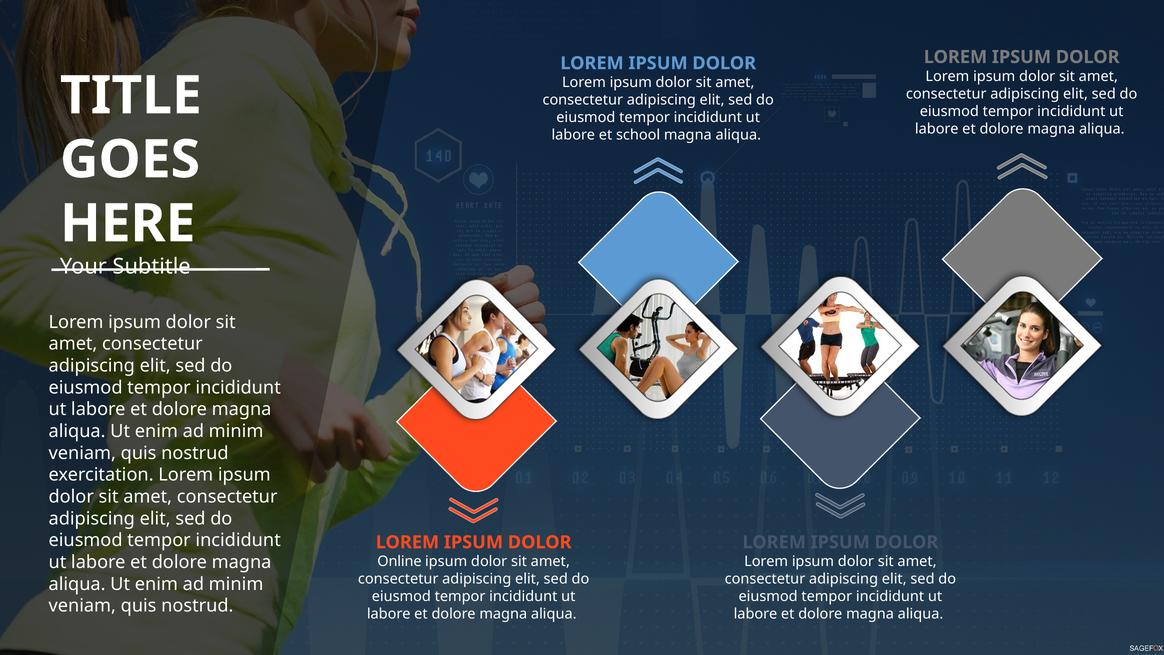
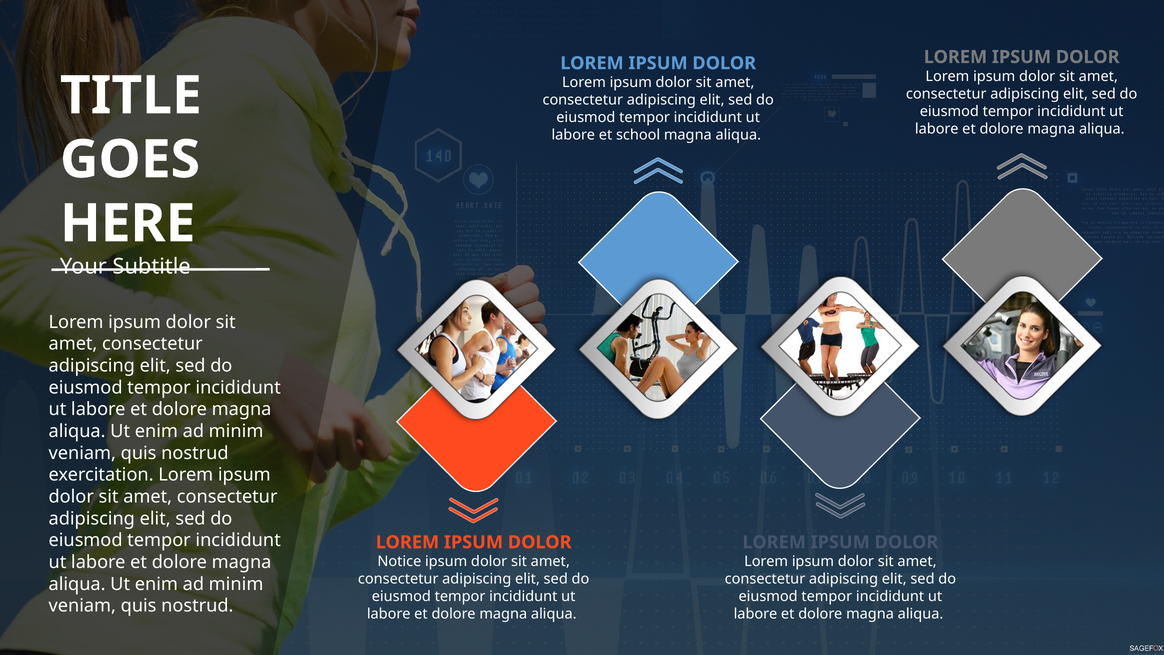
Online: Online -> Notice (399, 561)
